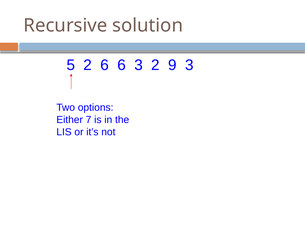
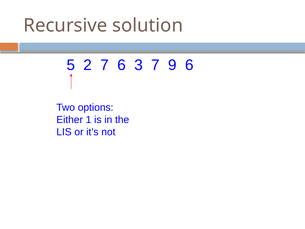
2 6: 6 -> 7 (105, 65)
3 2: 2 -> 7 (155, 65)
9 3: 3 -> 6 (189, 65)
7: 7 -> 1 (89, 120)
